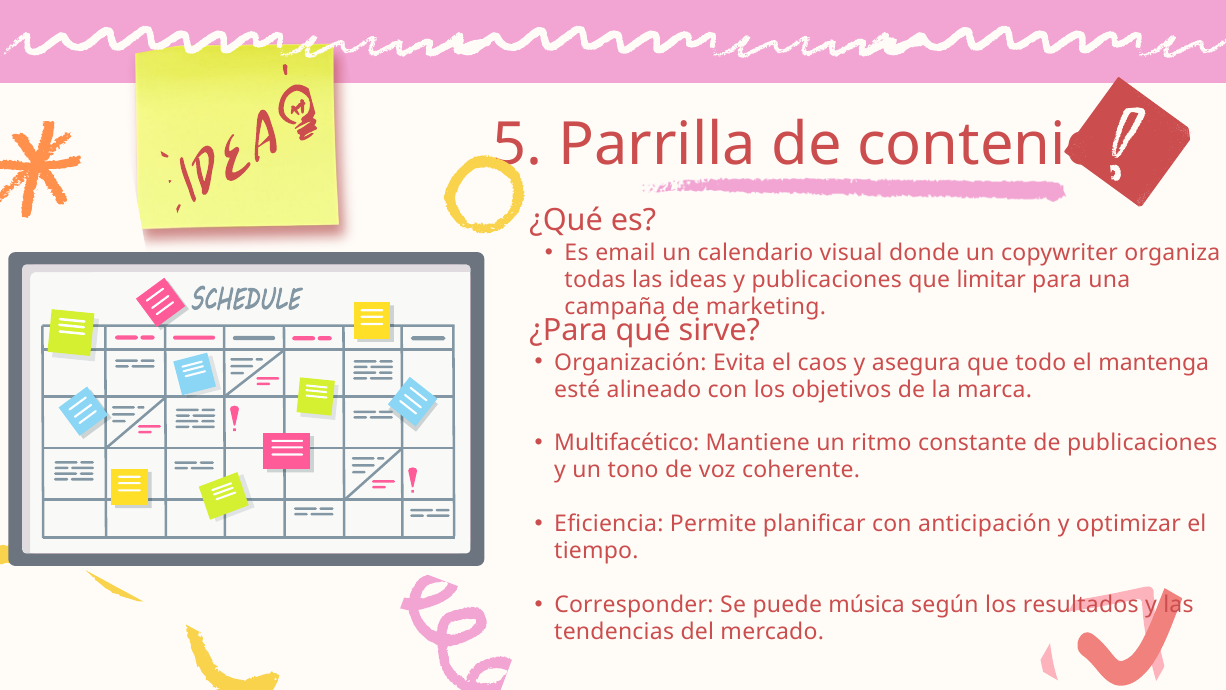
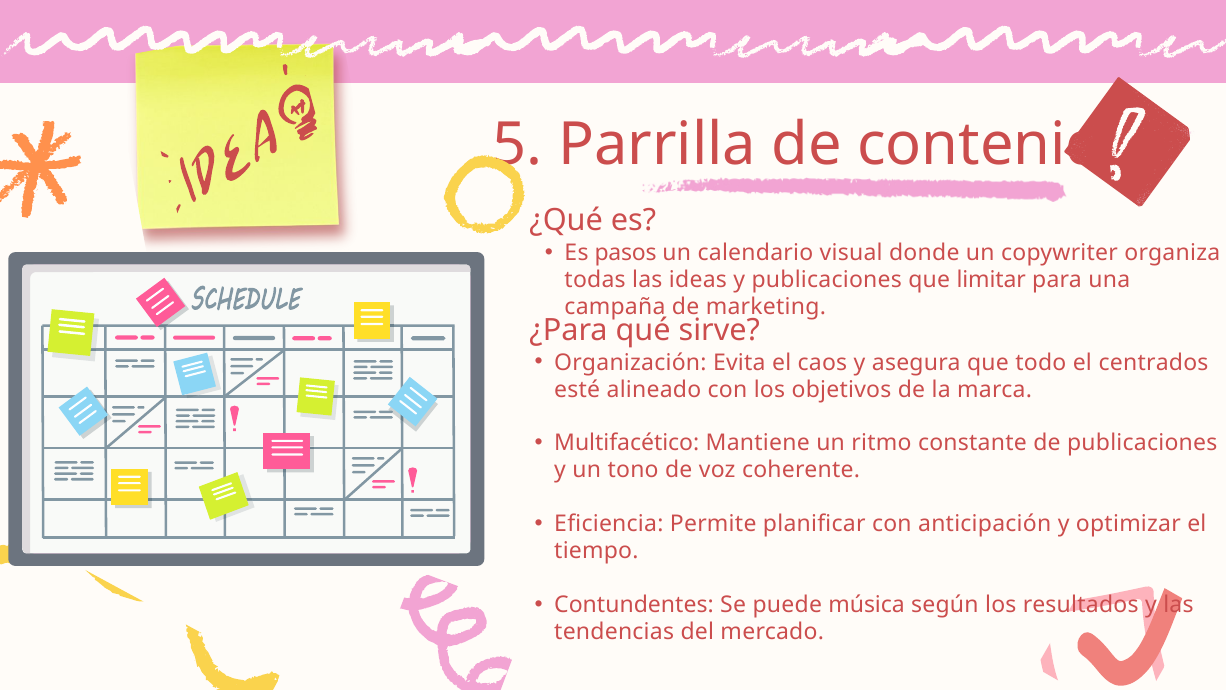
email: email -> pasos (626, 253)
mantenga: mantenga -> centrados (1154, 362)
Corresponder: Corresponder -> Contundentes (634, 604)
